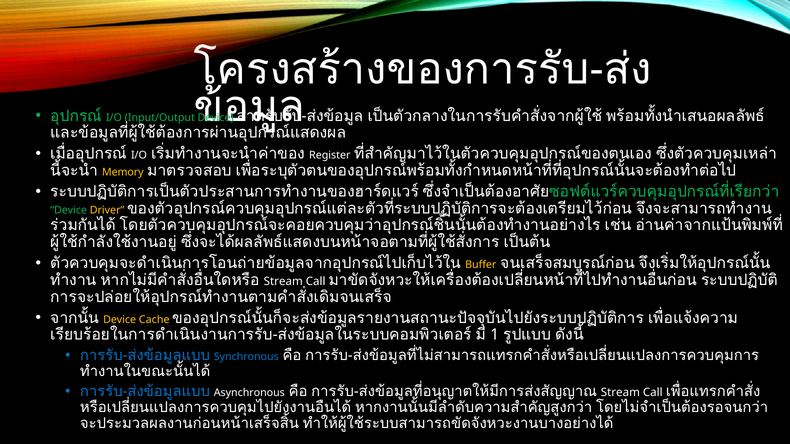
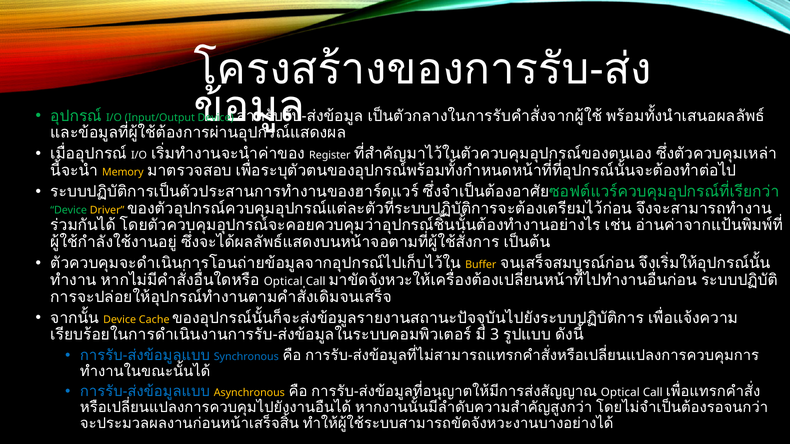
Stream: Stream -> Optical (283, 282)
1: 1 -> 3 (495, 335)
Asynchronous colour: white -> yellow (249, 393)
Stream: Stream -> Optical (620, 393)
